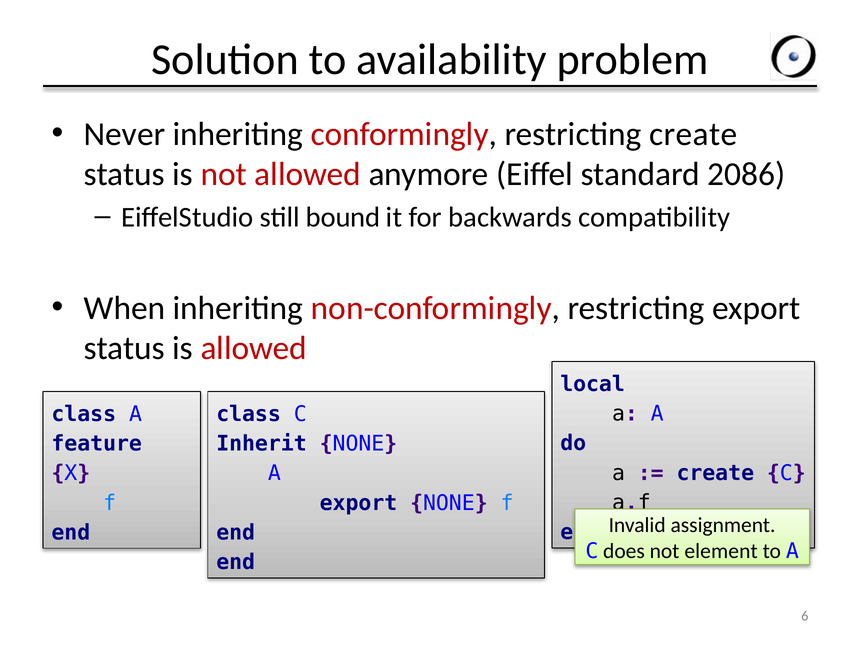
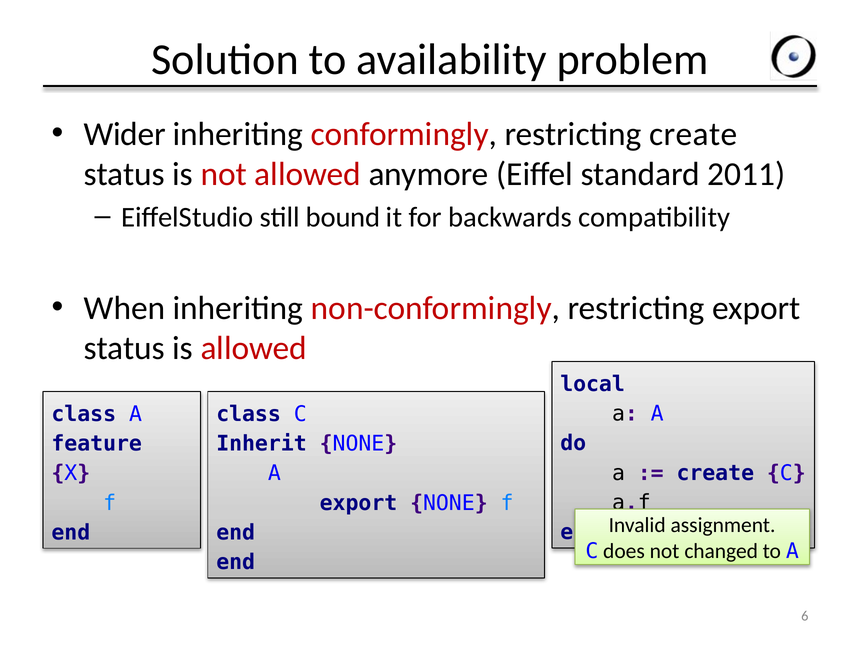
Never: Never -> Wider (125, 134)
2086: 2086 -> 2011 (746, 174)
element: element -> changed (721, 551)
